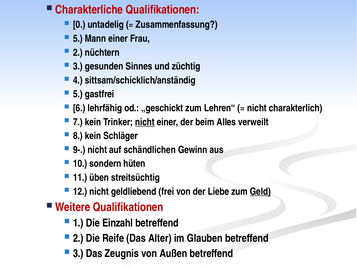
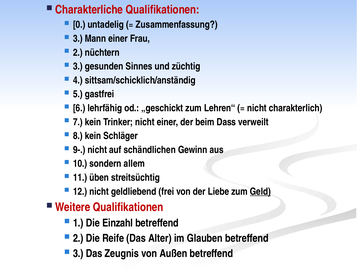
5: 5 -> 3 (78, 39)
nicht underline: present -> none (145, 122)
Alles: Alles -> Dass (226, 122)
hüten: hüten -> allem (134, 164)
